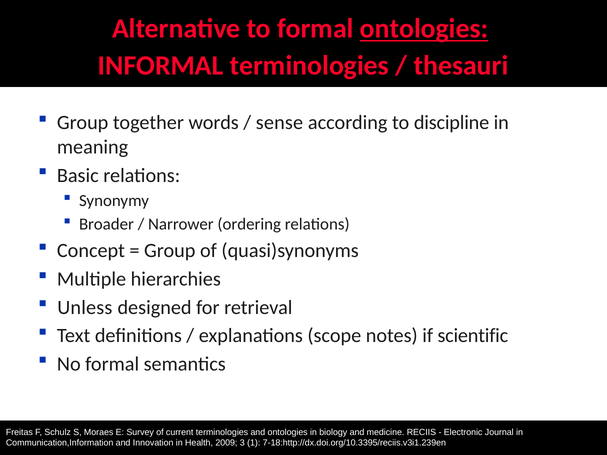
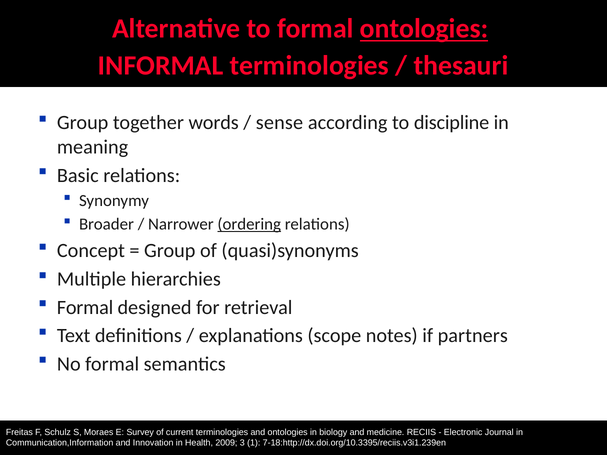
ordering underline: none -> present (249, 224)
Unless: Unless -> Formal (85, 308)
scientific: scientific -> partners (473, 336)
